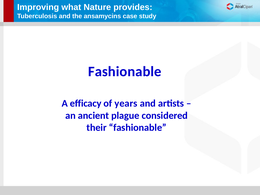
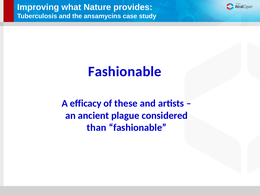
years: years -> these (126, 103)
their: their -> than (97, 128)
